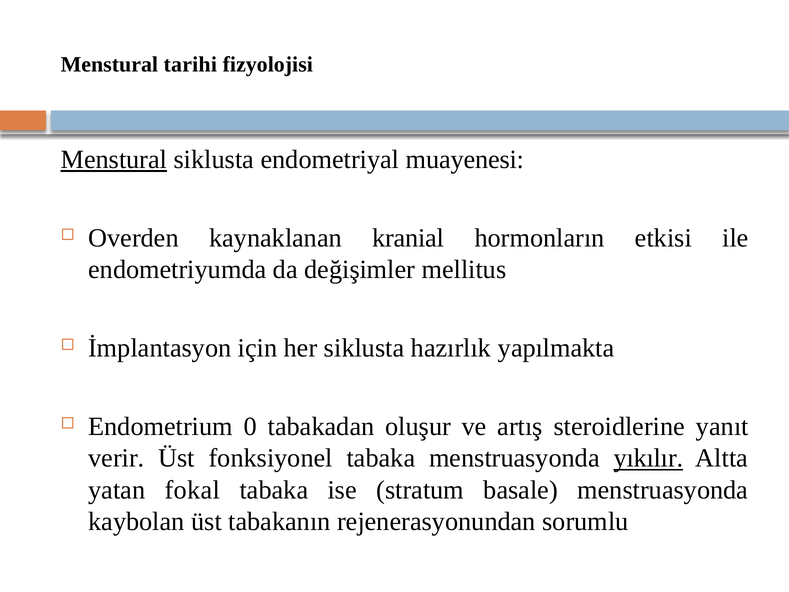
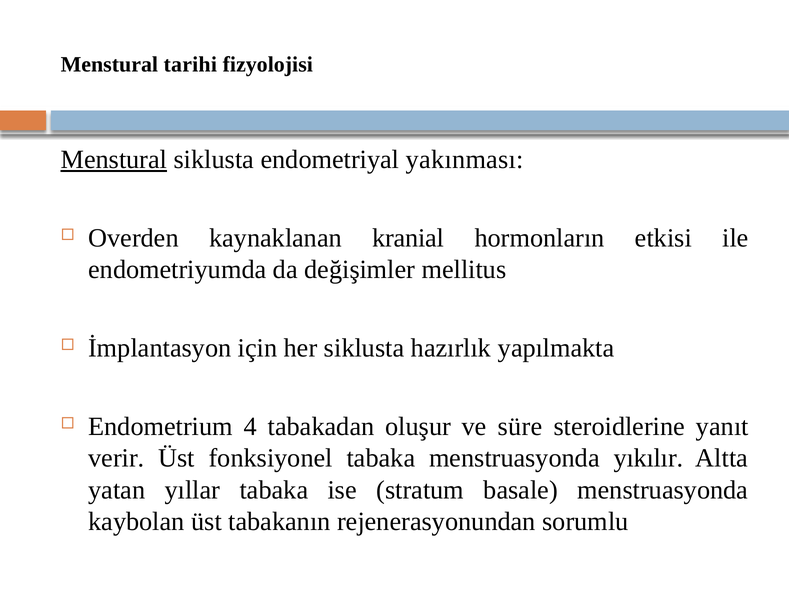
muayenesi: muayenesi -> yakınması (465, 160)
0: 0 -> 4 (250, 427)
artış: artış -> süre (520, 427)
yıkılır underline: present -> none (648, 458)
fokal: fokal -> yıllar (192, 490)
